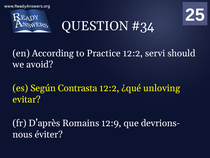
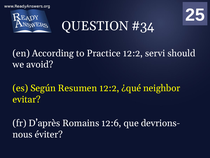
Contrasta: Contrasta -> Resumen (78, 88)
unloving: unloving -> neighbor (162, 88)
12:9: 12:9 -> 12:6 (111, 123)
